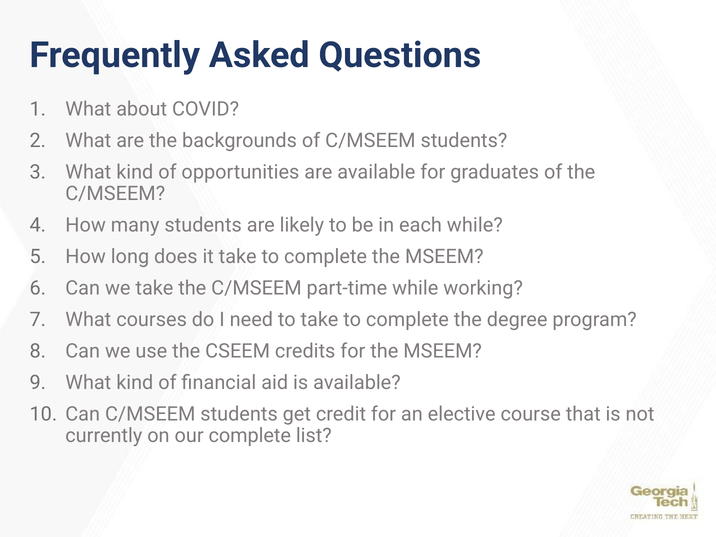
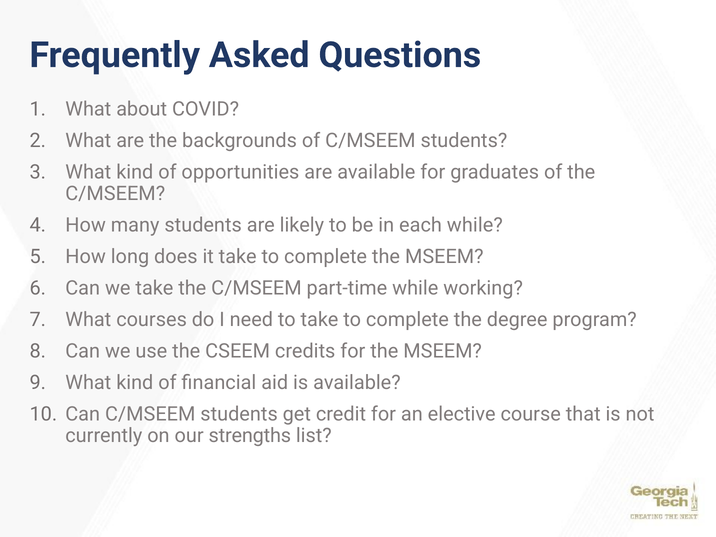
our complete: complete -> strengths (250, 436)
